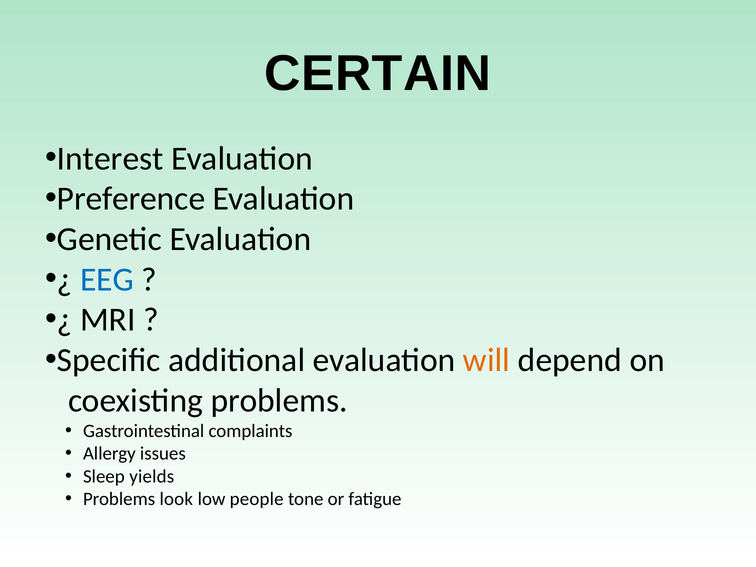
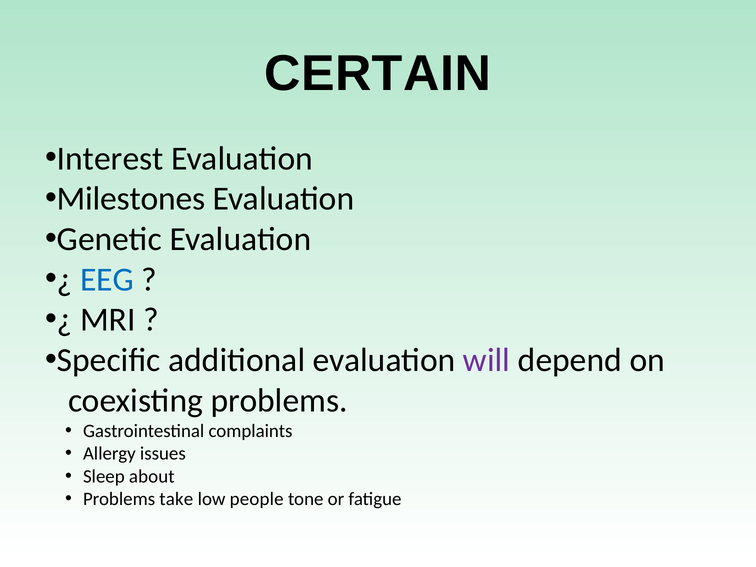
Preference: Preference -> Milestones (131, 199)
will colour: orange -> purple (487, 360)
yields: yields -> about (152, 476)
look: look -> take (176, 499)
